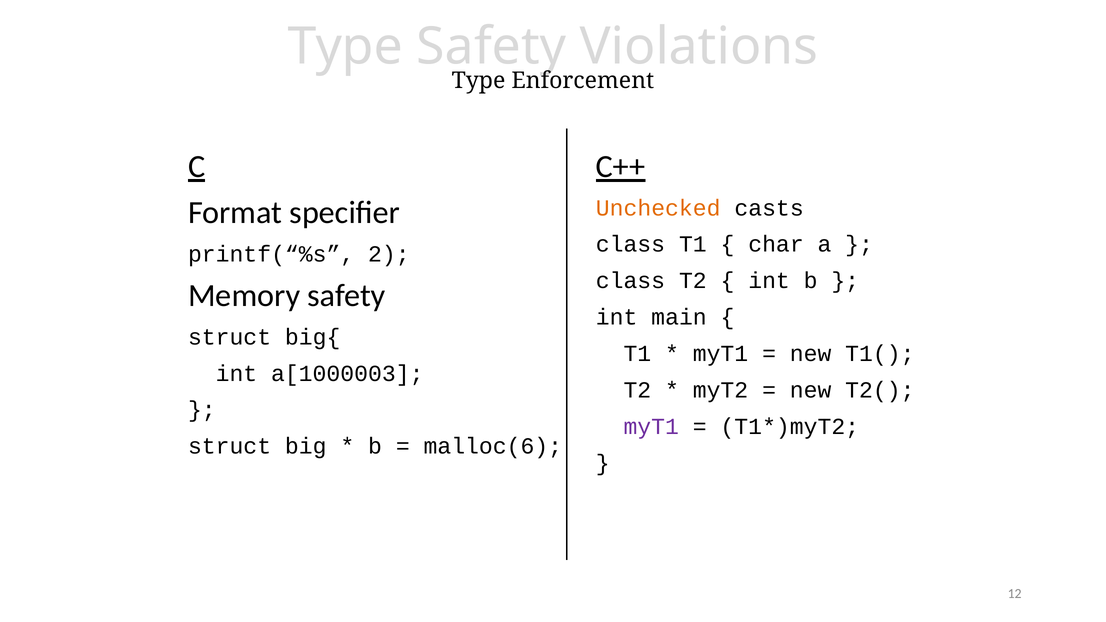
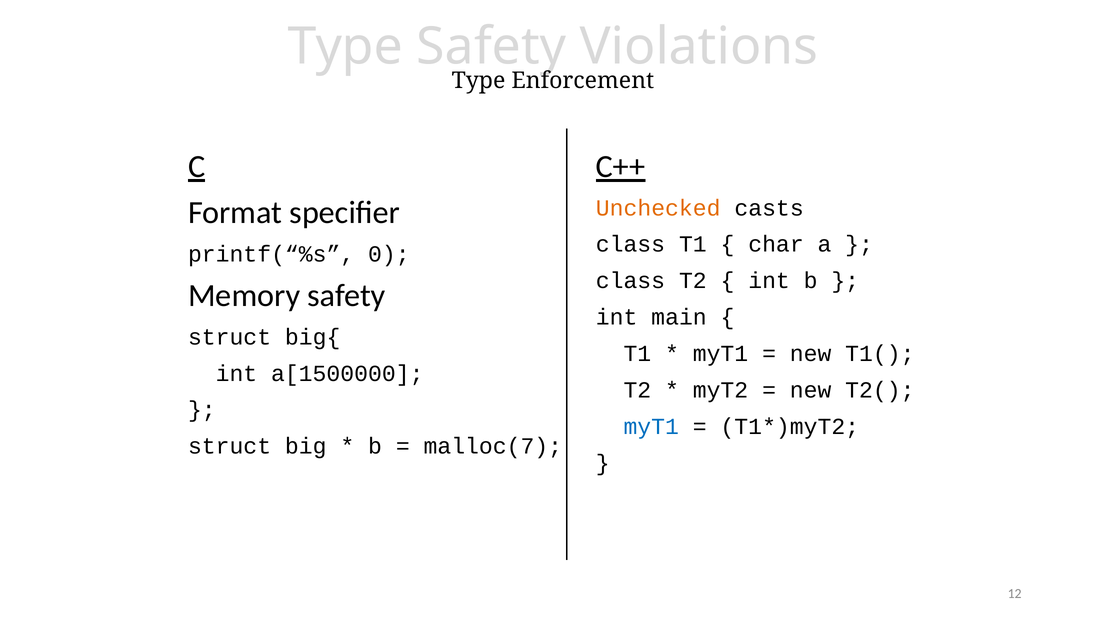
2: 2 -> 0 (389, 254)
a[1000003: a[1000003 -> a[1500000 (347, 373)
myT1 colour: purple -> blue (651, 427)
malloc(6: malloc(6 -> malloc(7 (493, 446)
